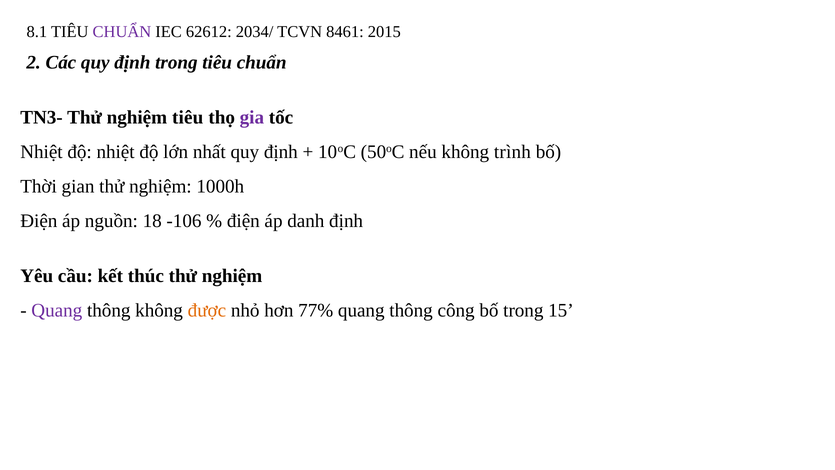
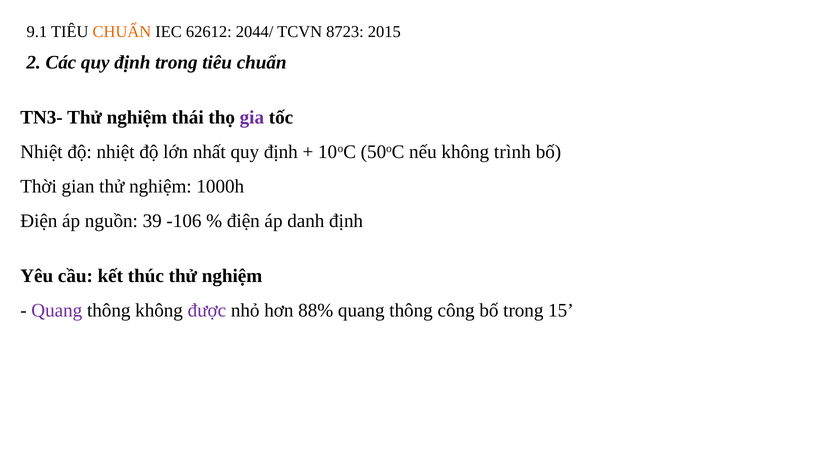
8.1: 8.1 -> 9.1 (37, 32)
CHUẨN colour: purple -> orange (122, 32)
2034/: 2034/ -> 2044/ (255, 32)
8461: 8461 -> 8723 (345, 32)
nghiệm tiêu: tiêu -> thái (188, 117)
18: 18 -> 39 (152, 221)
được colour: orange -> purple (207, 310)
77%: 77% -> 88% (316, 310)
